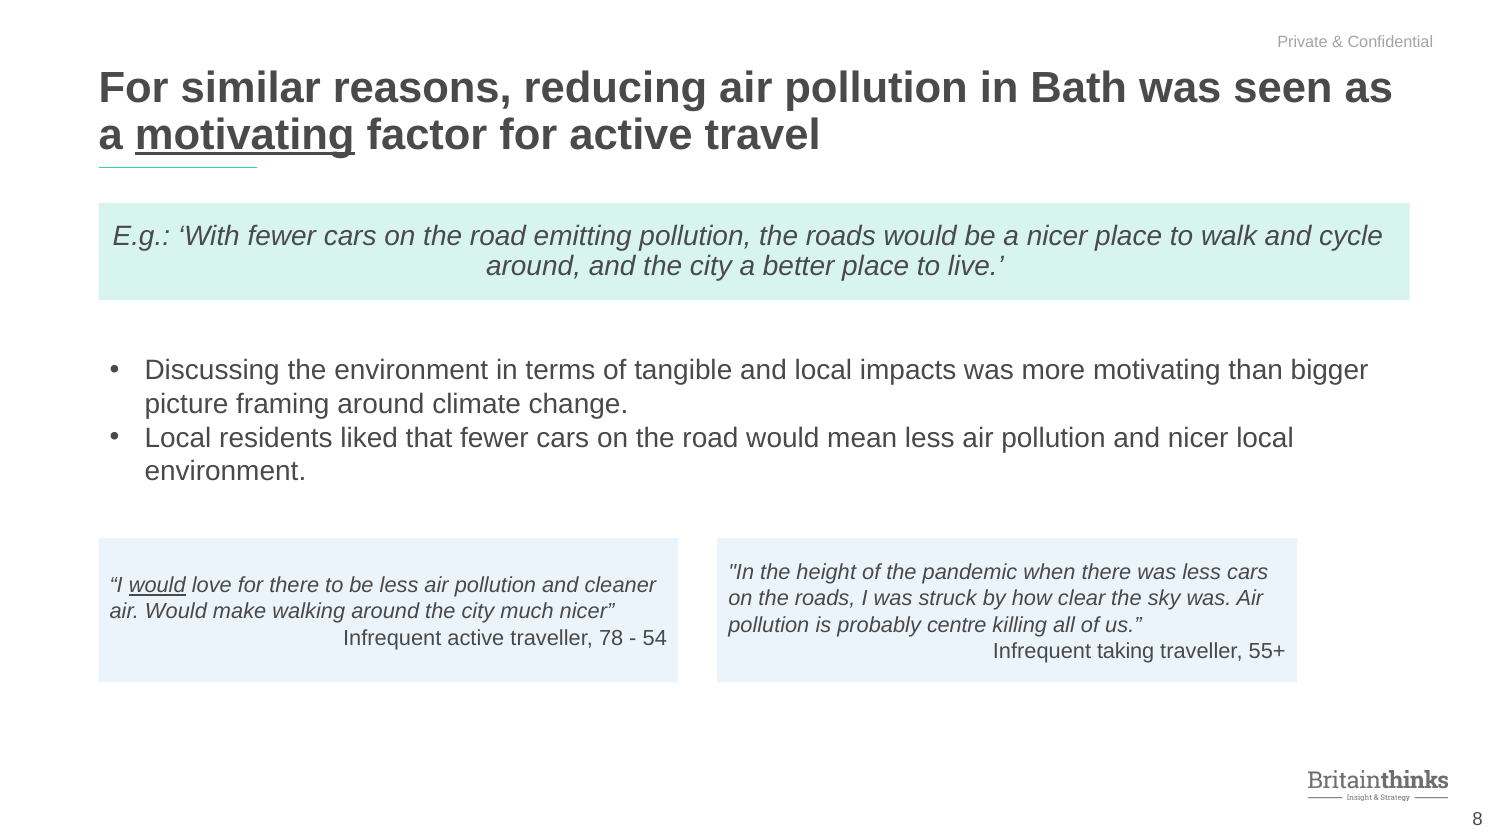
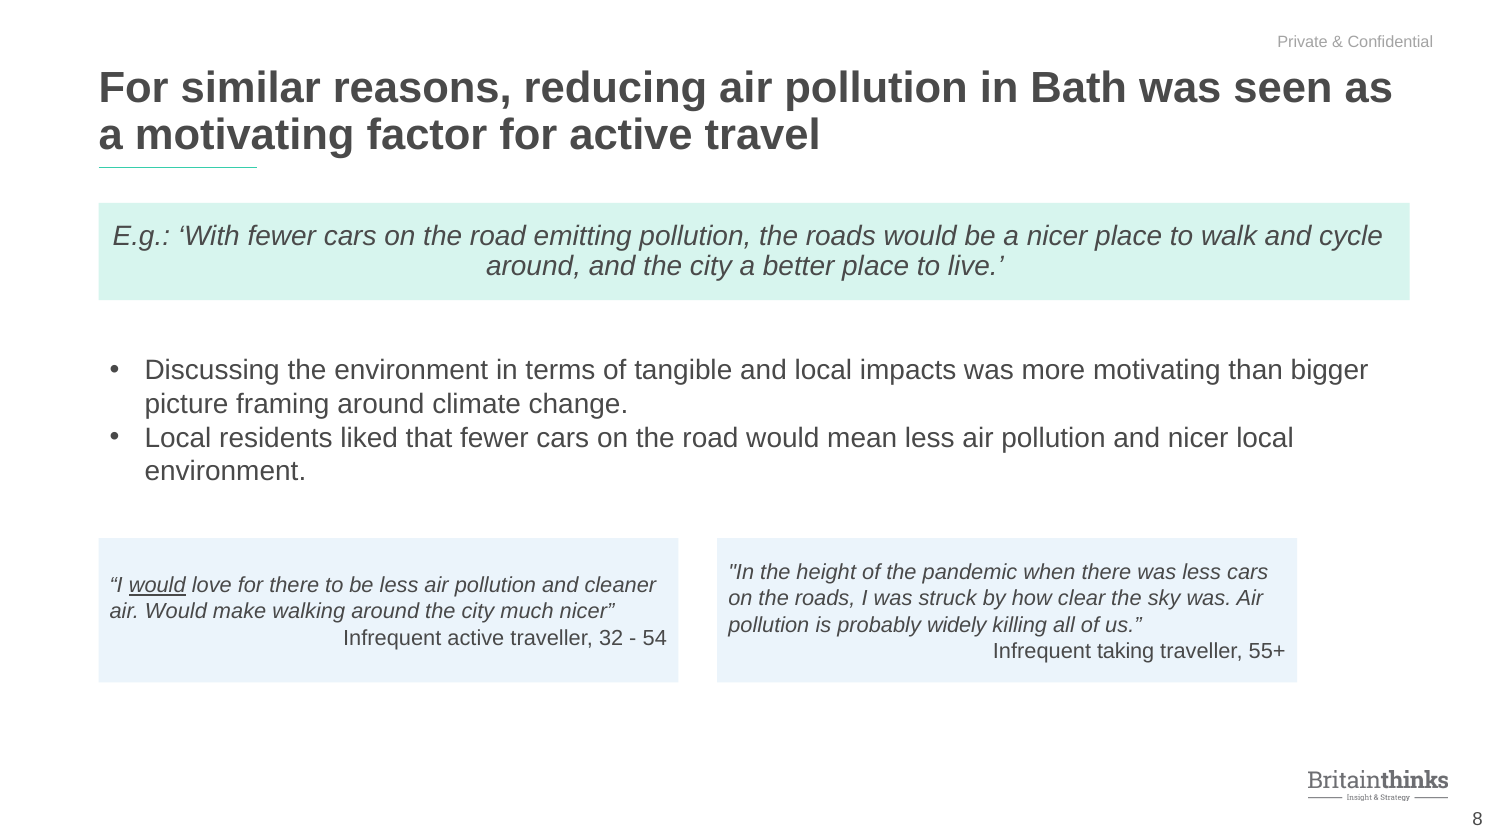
motivating underline: present -> none (245, 135)
centre: centre -> widely (957, 625)
78: 78 -> 32 (611, 638)
